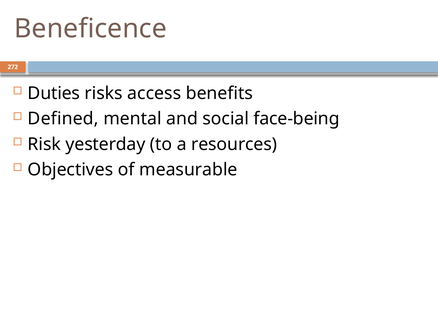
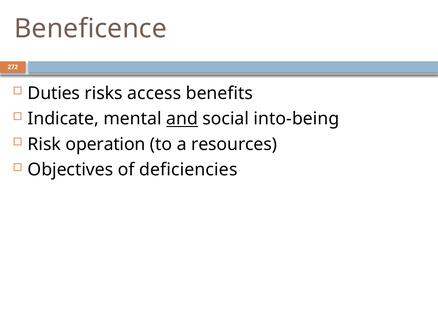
Defined: Defined -> Indicate (63, 119)
and underline: none -> present (182, 119)
face-being: face-being -> into-being (296, 119)
yesterday: yesterday -> operation (106, 144)
measurable: measurable -> deficiencies (188, 169)
